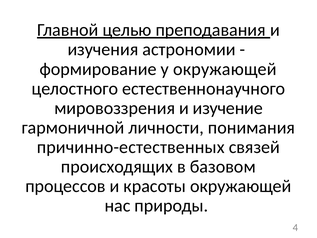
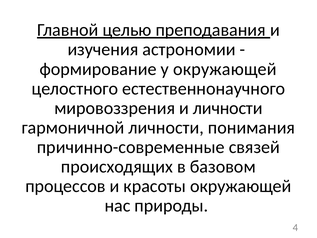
и изучение: изучение -> личности (228, 108)
причинно-естественных: причинно-естественных -> причинно-современные (131, 147)
